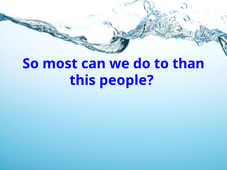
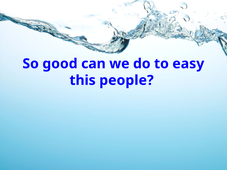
most: most -> good (60, 64)
than: than -> easy (188, 64)
